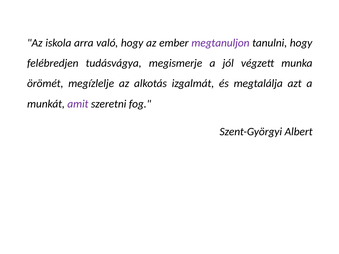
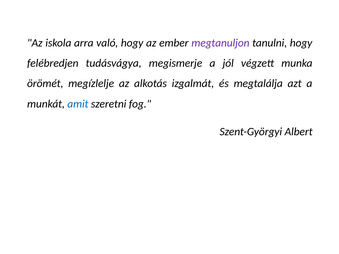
amit colour: purple -> blue (78, 104)
